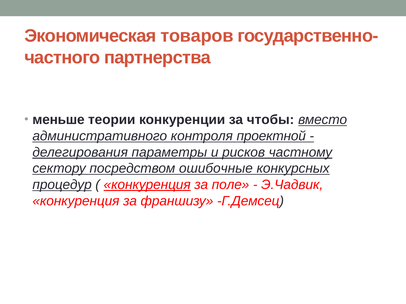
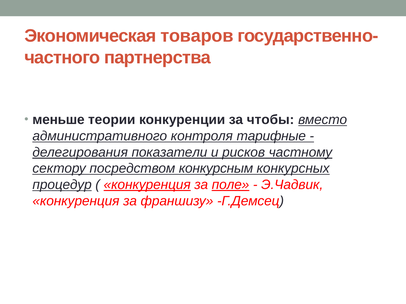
проектной: проектной -> тарифные (271, 136)
параметры: параметры -> показатели (169, 153)
ошибочные: ошибочные -> конкурсным (216, 169)
поле underline: none -> present (231, 185)
